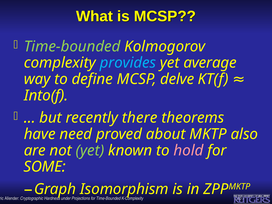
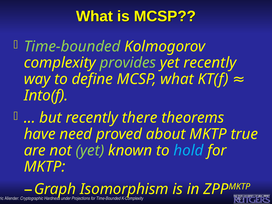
provides colour: light blue -> light green (128, 63)
yet average: average -> recently (210, 63)
define MCSP delve: delve -> what (177, 79)
also: also -> true (244, 134)
hold colour: pink -> light blue (189, 150)
SOME: SOME -> MKTP (45, 167)
